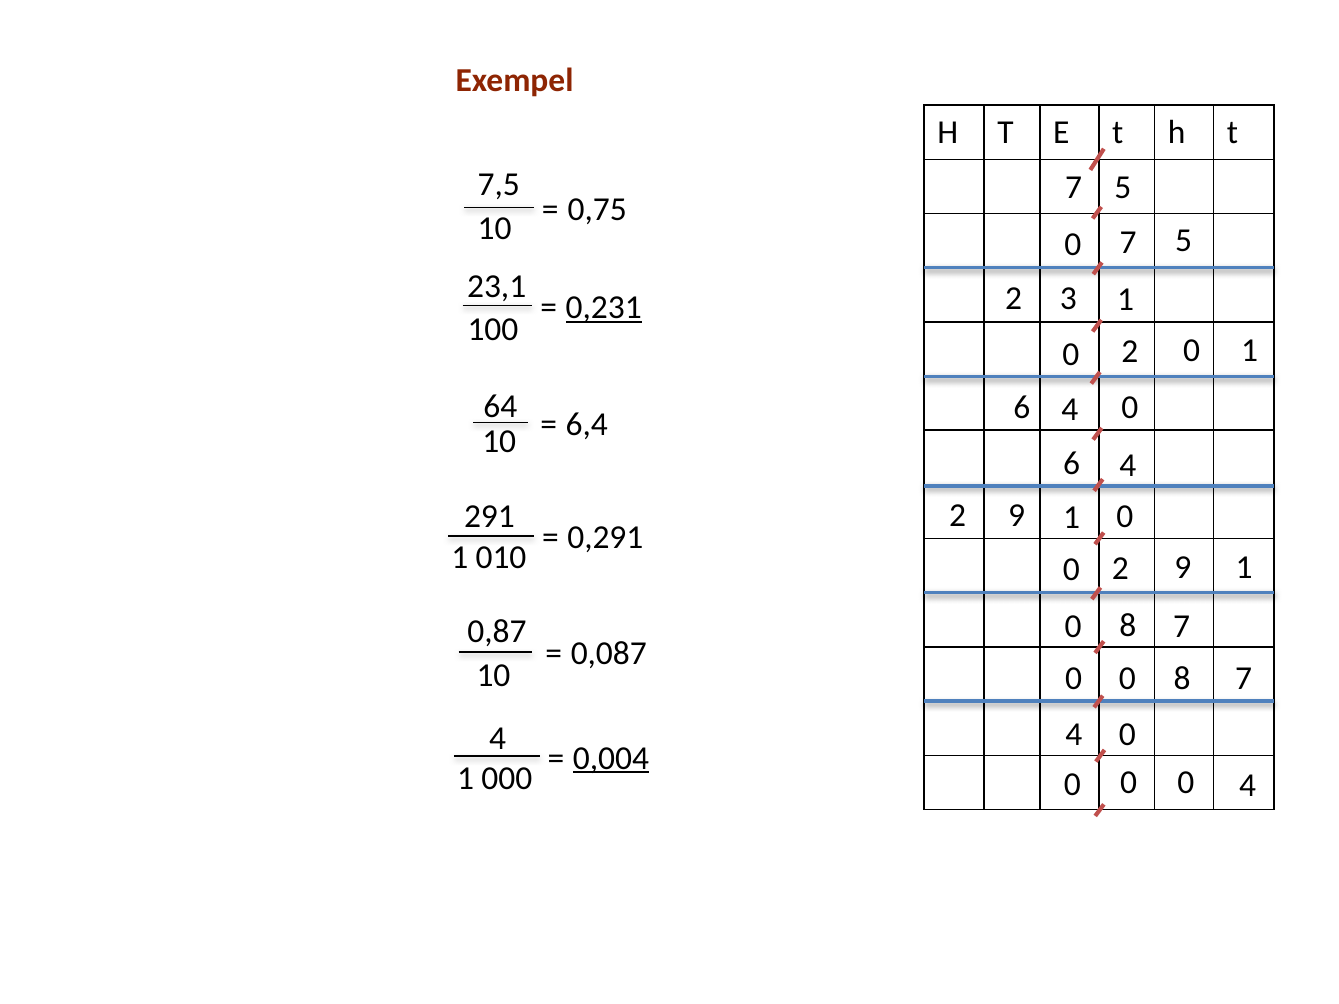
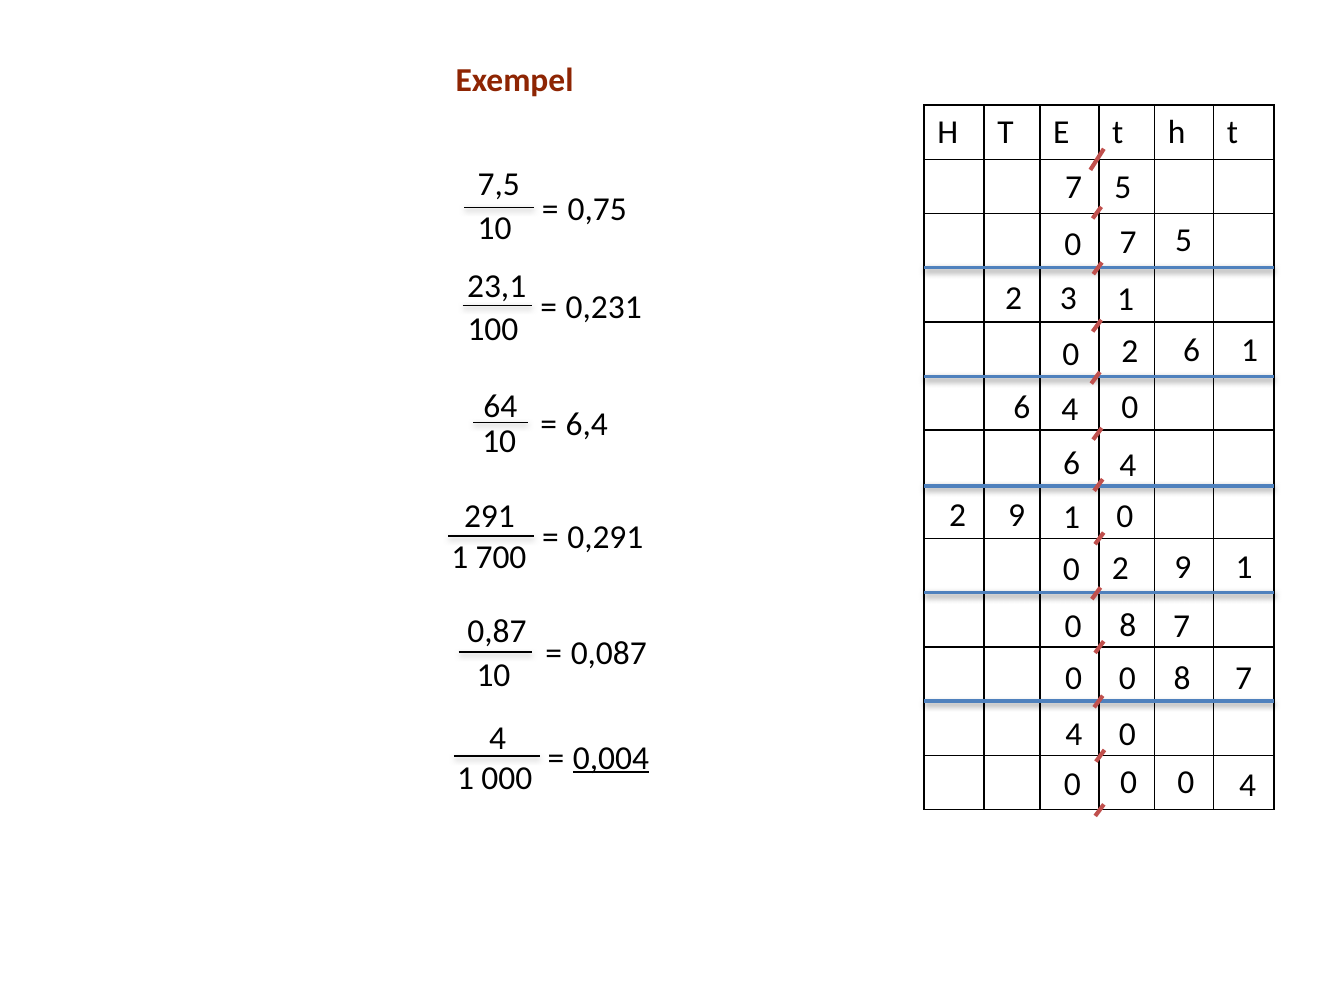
0,231 underline: present -> none (604, 308)
0: 0 -> 6 (1191, 351)
010: 010 -> 700 (501, 558)
